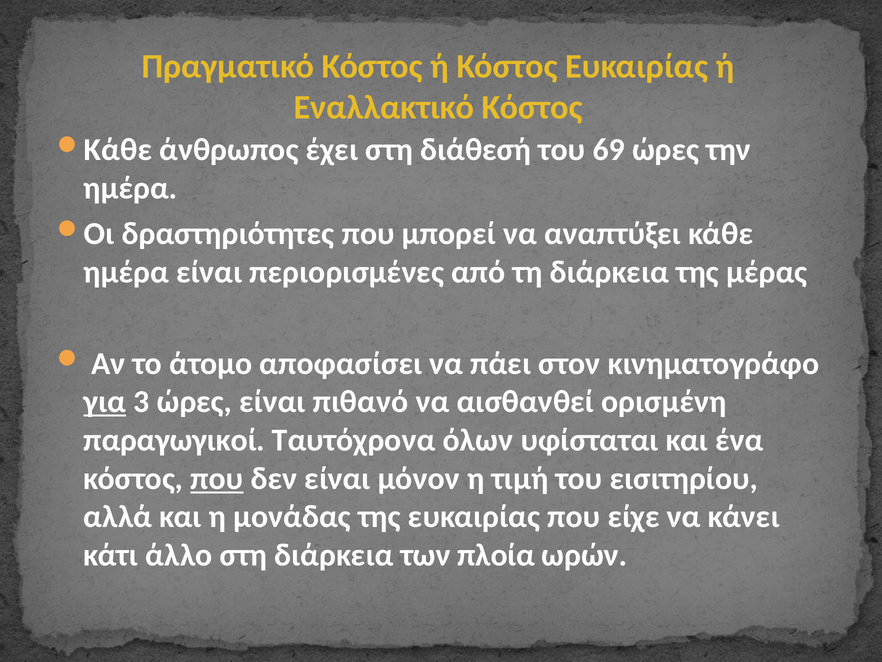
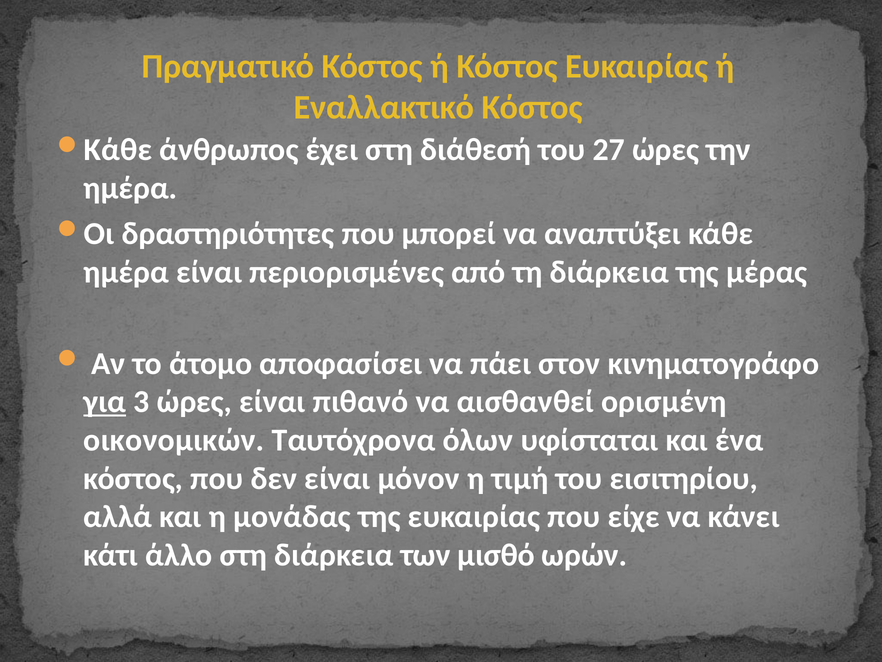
69: 69 -> 27 (609, 150)
παραγωγικοί: παραγωγικοί -> οικονομικών (174, 440)
που underline: present -> none (217, 478)
πλοία: πλοία -> μισθό (496, 555)
